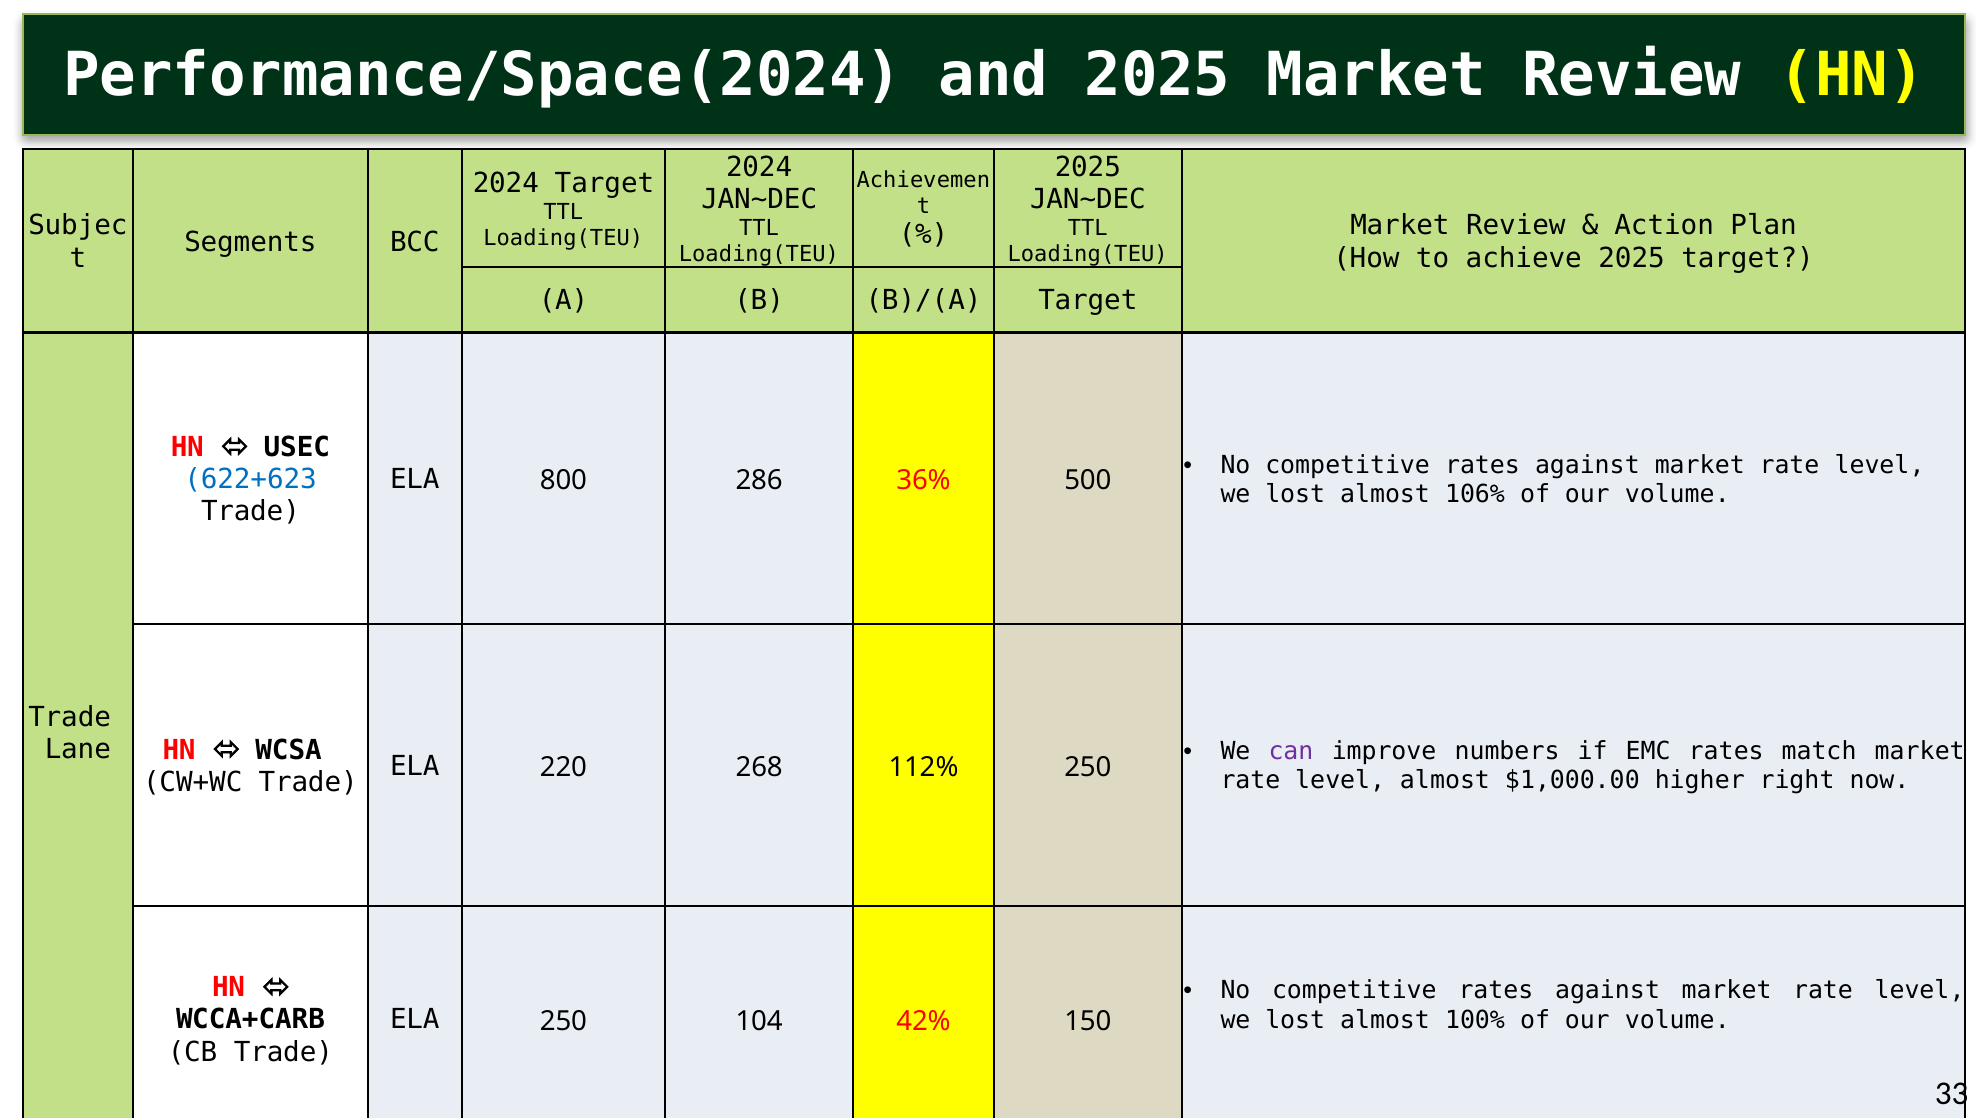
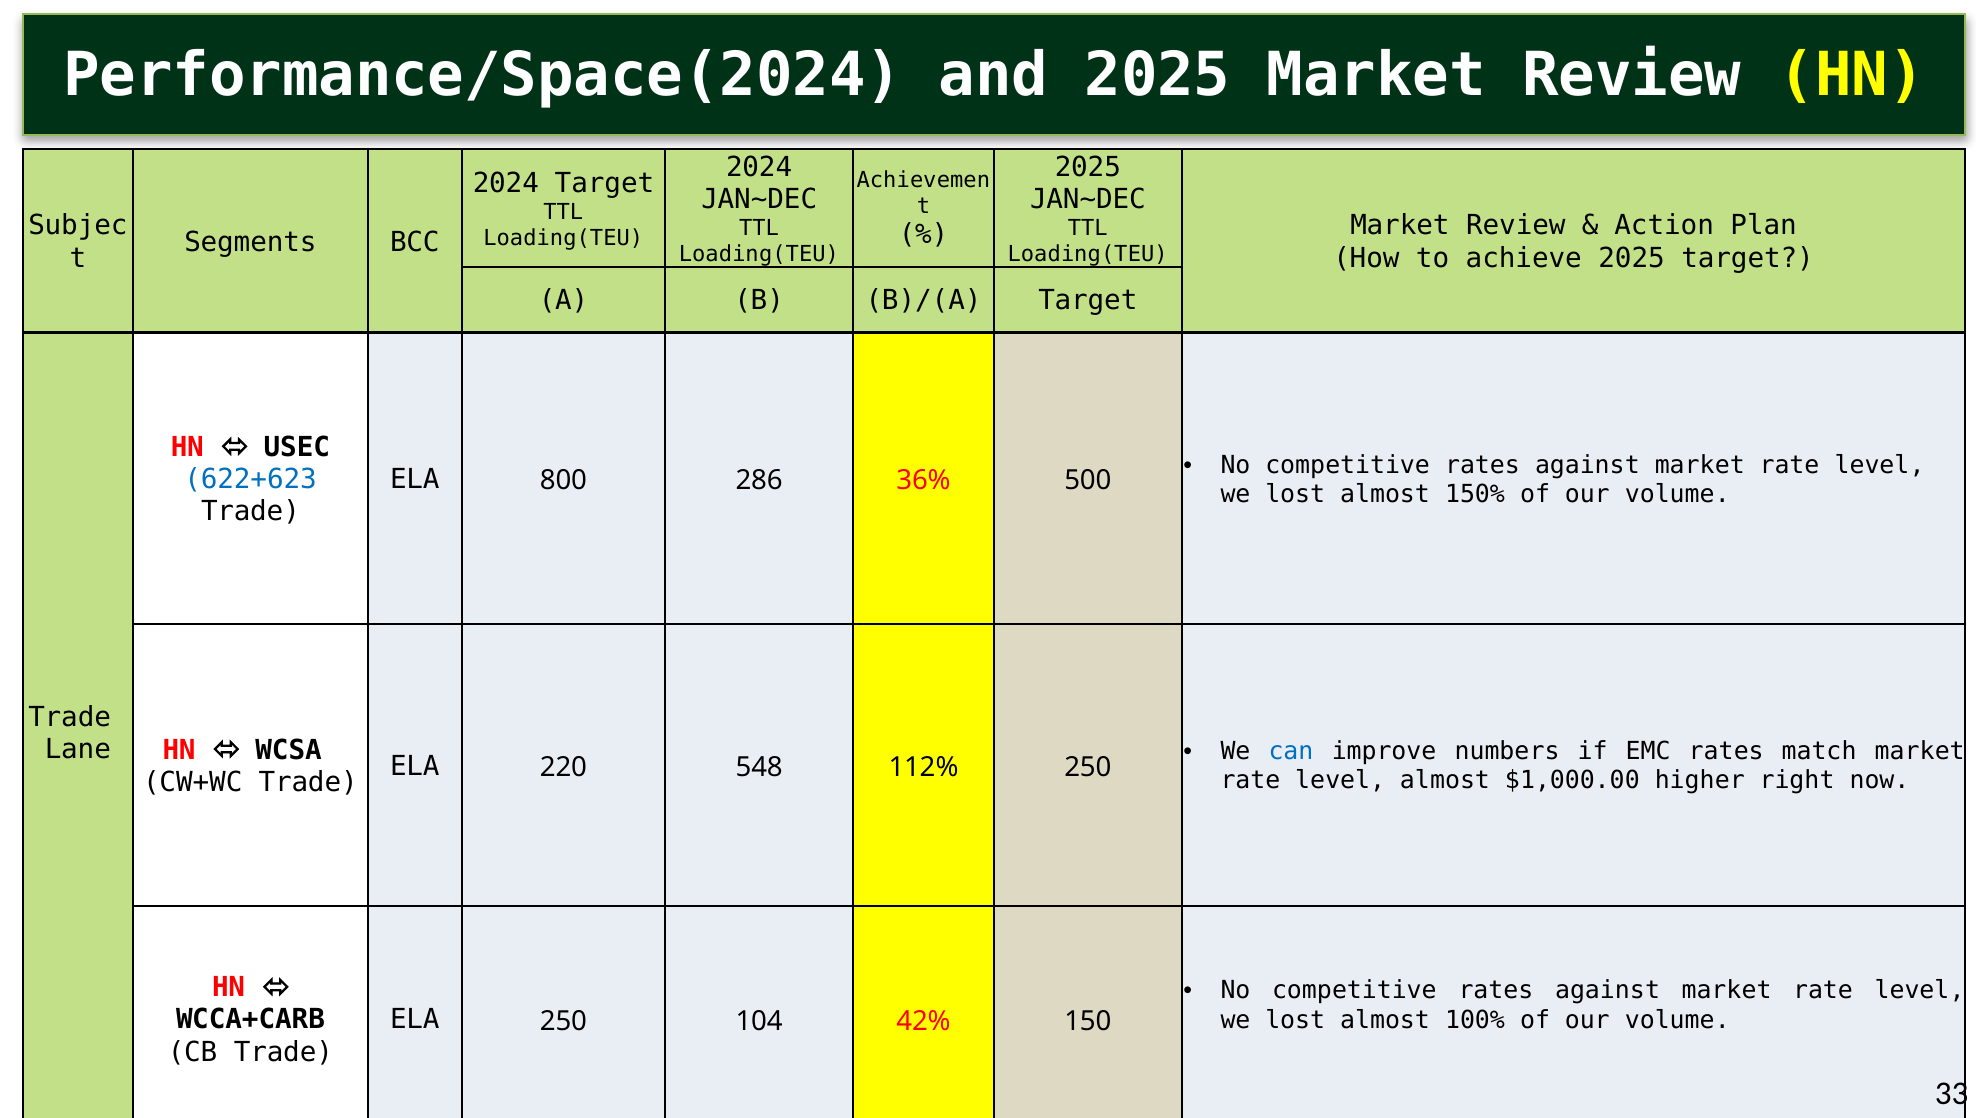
106%: 106% -> 150% (1475, 494)
can colour: purple -> blue (1291, 752)
268: 268 -> 548 (759, 768)
